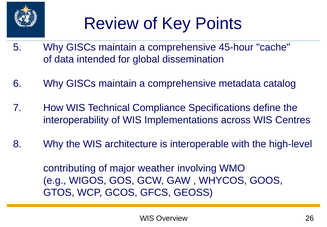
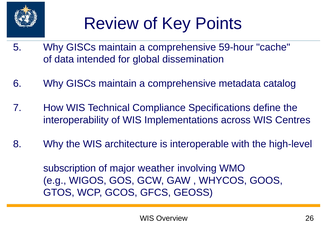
45-hour: 45-hour -> 59-hour (236, 47)
contributing: contributing -> subscription (70, 168)
